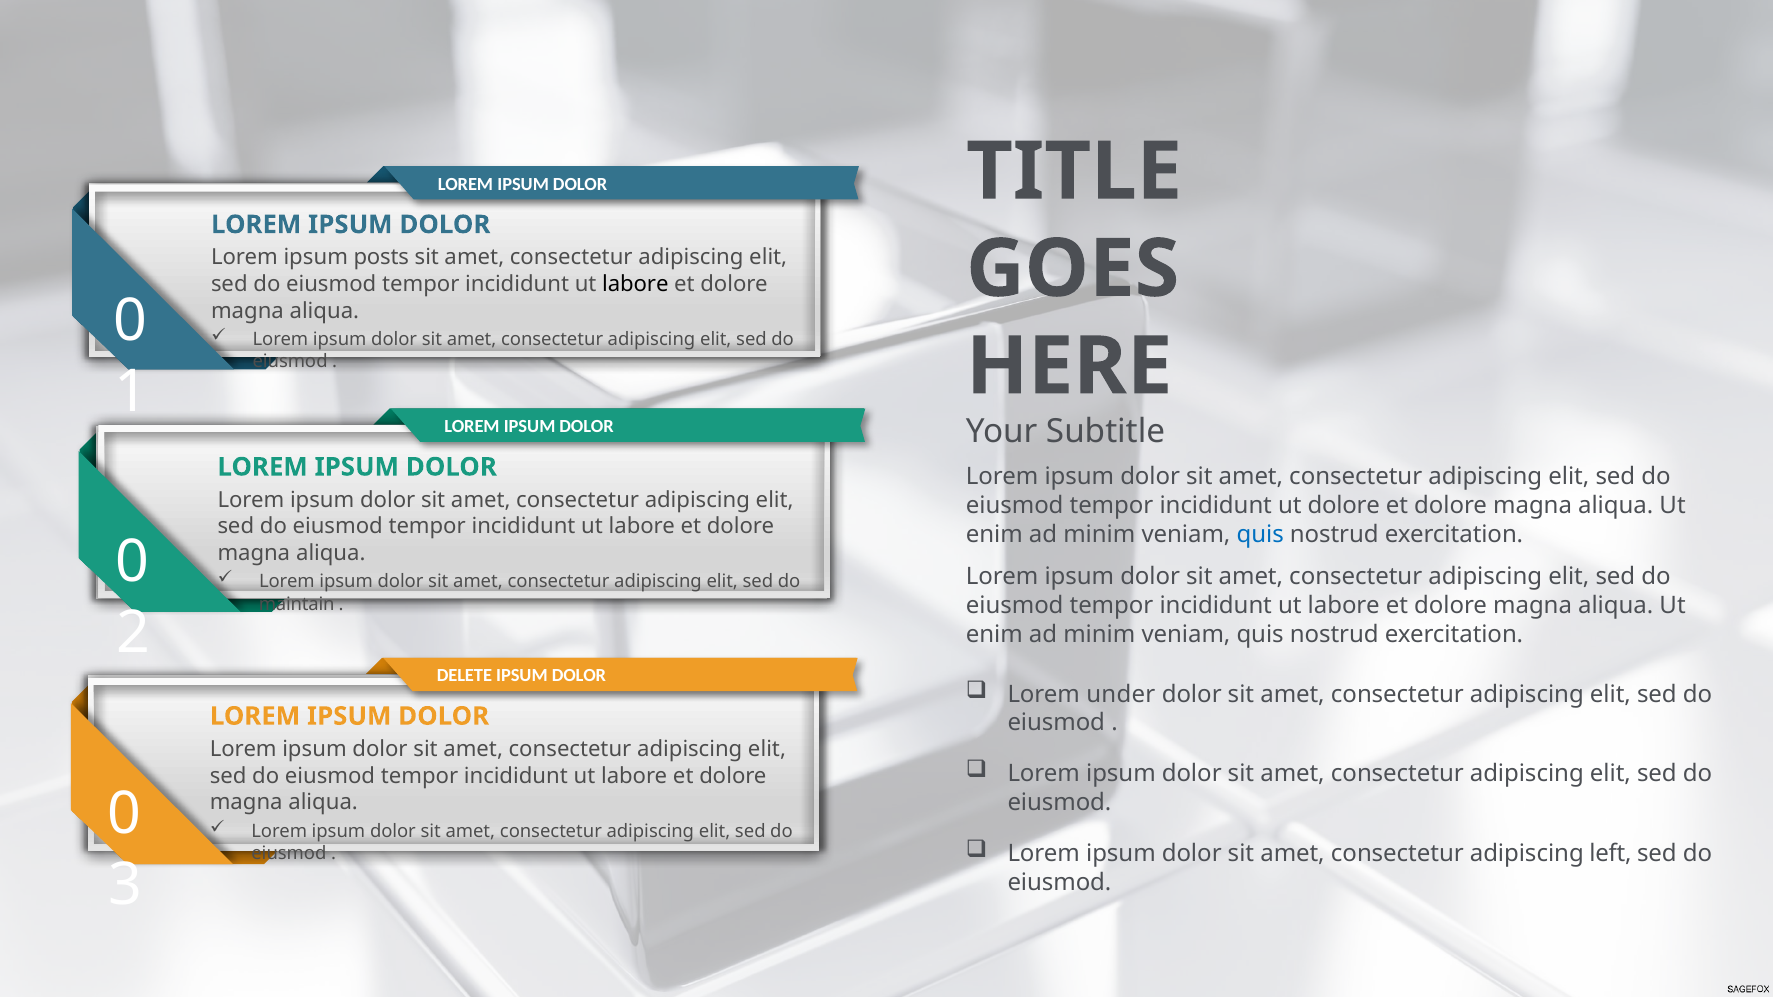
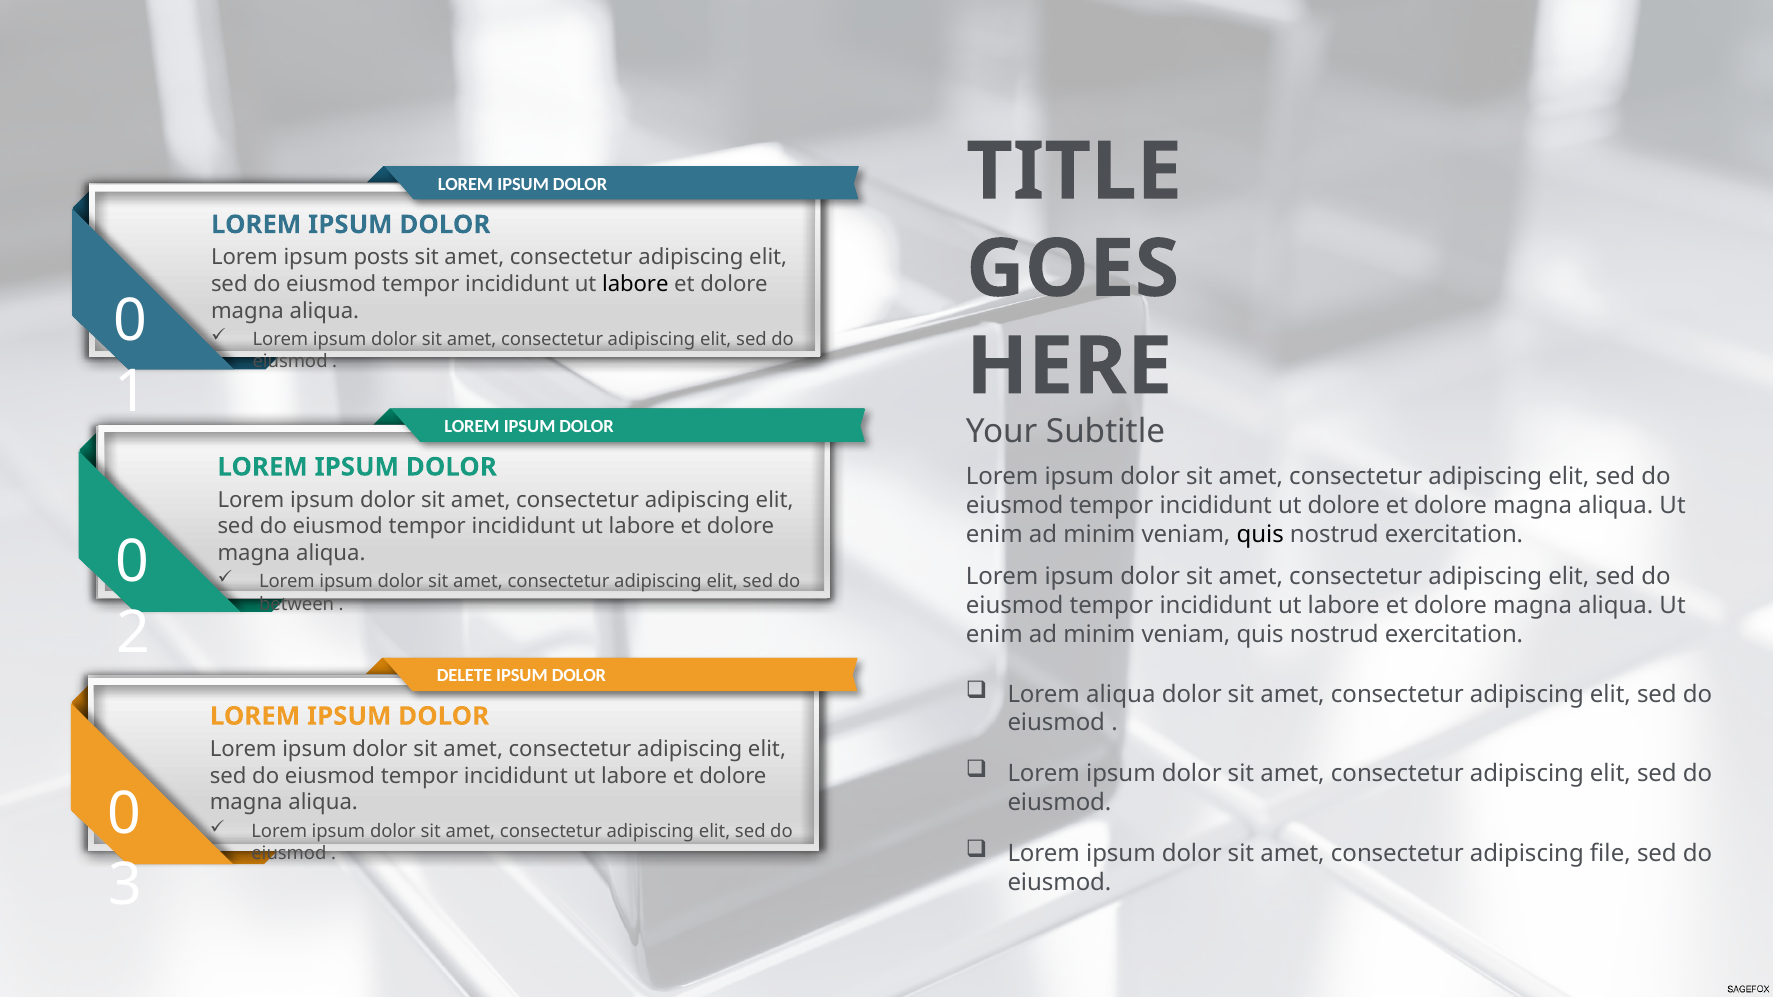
quis colour: blue -> black (1260, 535)
maintain: maintain -> between (297, 604)
Lorem under: under -> aliqua (1121, 694)
left: left -> file (1610, 854)
